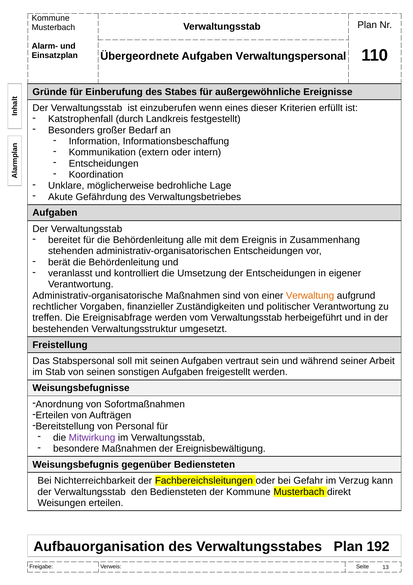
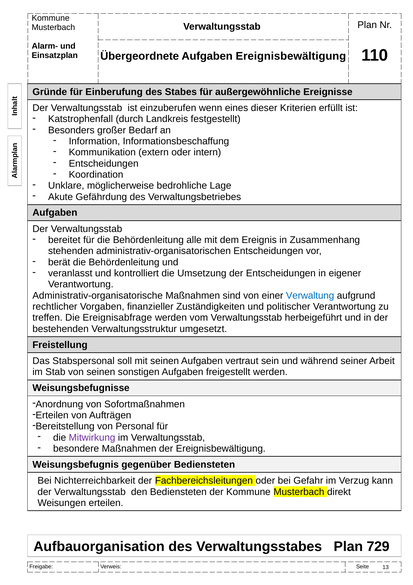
Aufgaben Verwaltungspersonal: Verwaltungspersonal -> Ereignisbewältigung (291, 56)
Verwaltung colour: orange -> blue (310, 295)
192: 192 -> 729 (378, 546)
